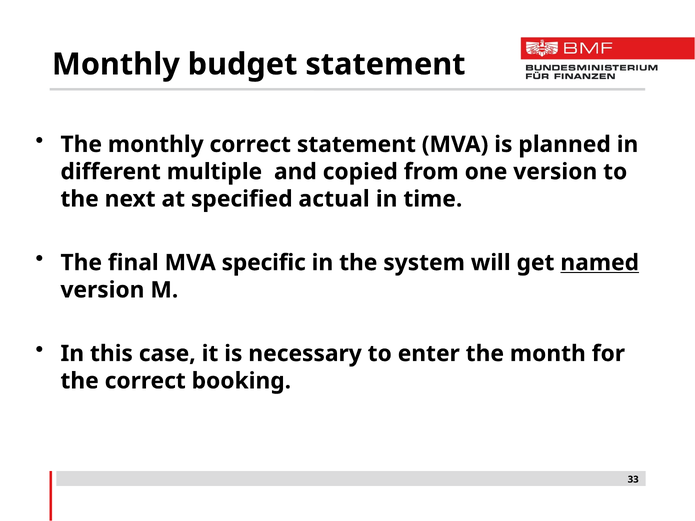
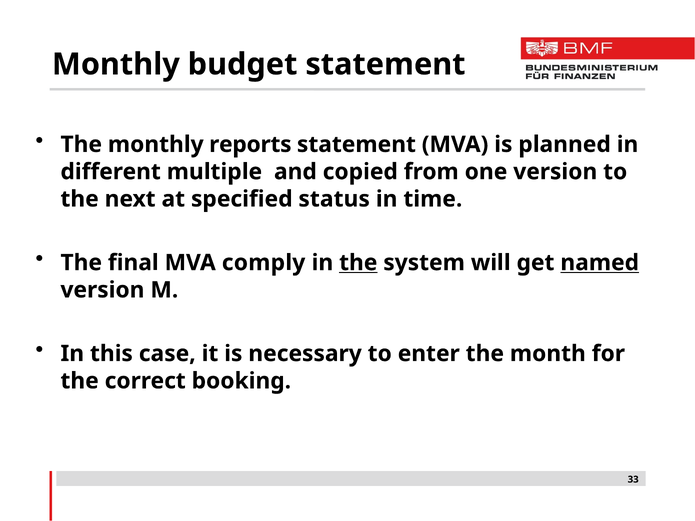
monthly correct: correct -> reports (250, 145)
actual: actual -> status (334, 199)
specific: specific -> comply (264, 263)
the underline: none -> present (358, 263)
